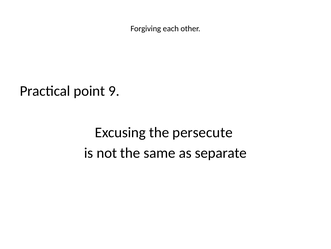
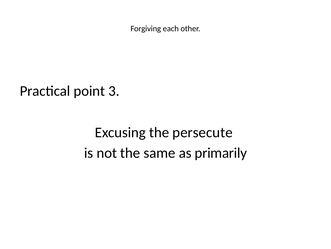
9: 9 -> 3 (114, 91)
separate: separate -> primarily (221, 153)
